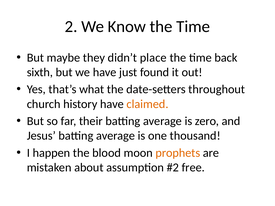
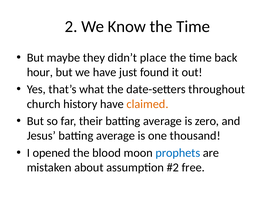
sixth: sixth -> hour (40, 72)
happen: happen -> opened (51, 153)
prophets colour: orange -> blue (178, 153)
